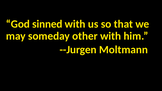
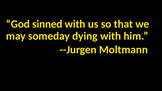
other: other -> dying (85, 36)
